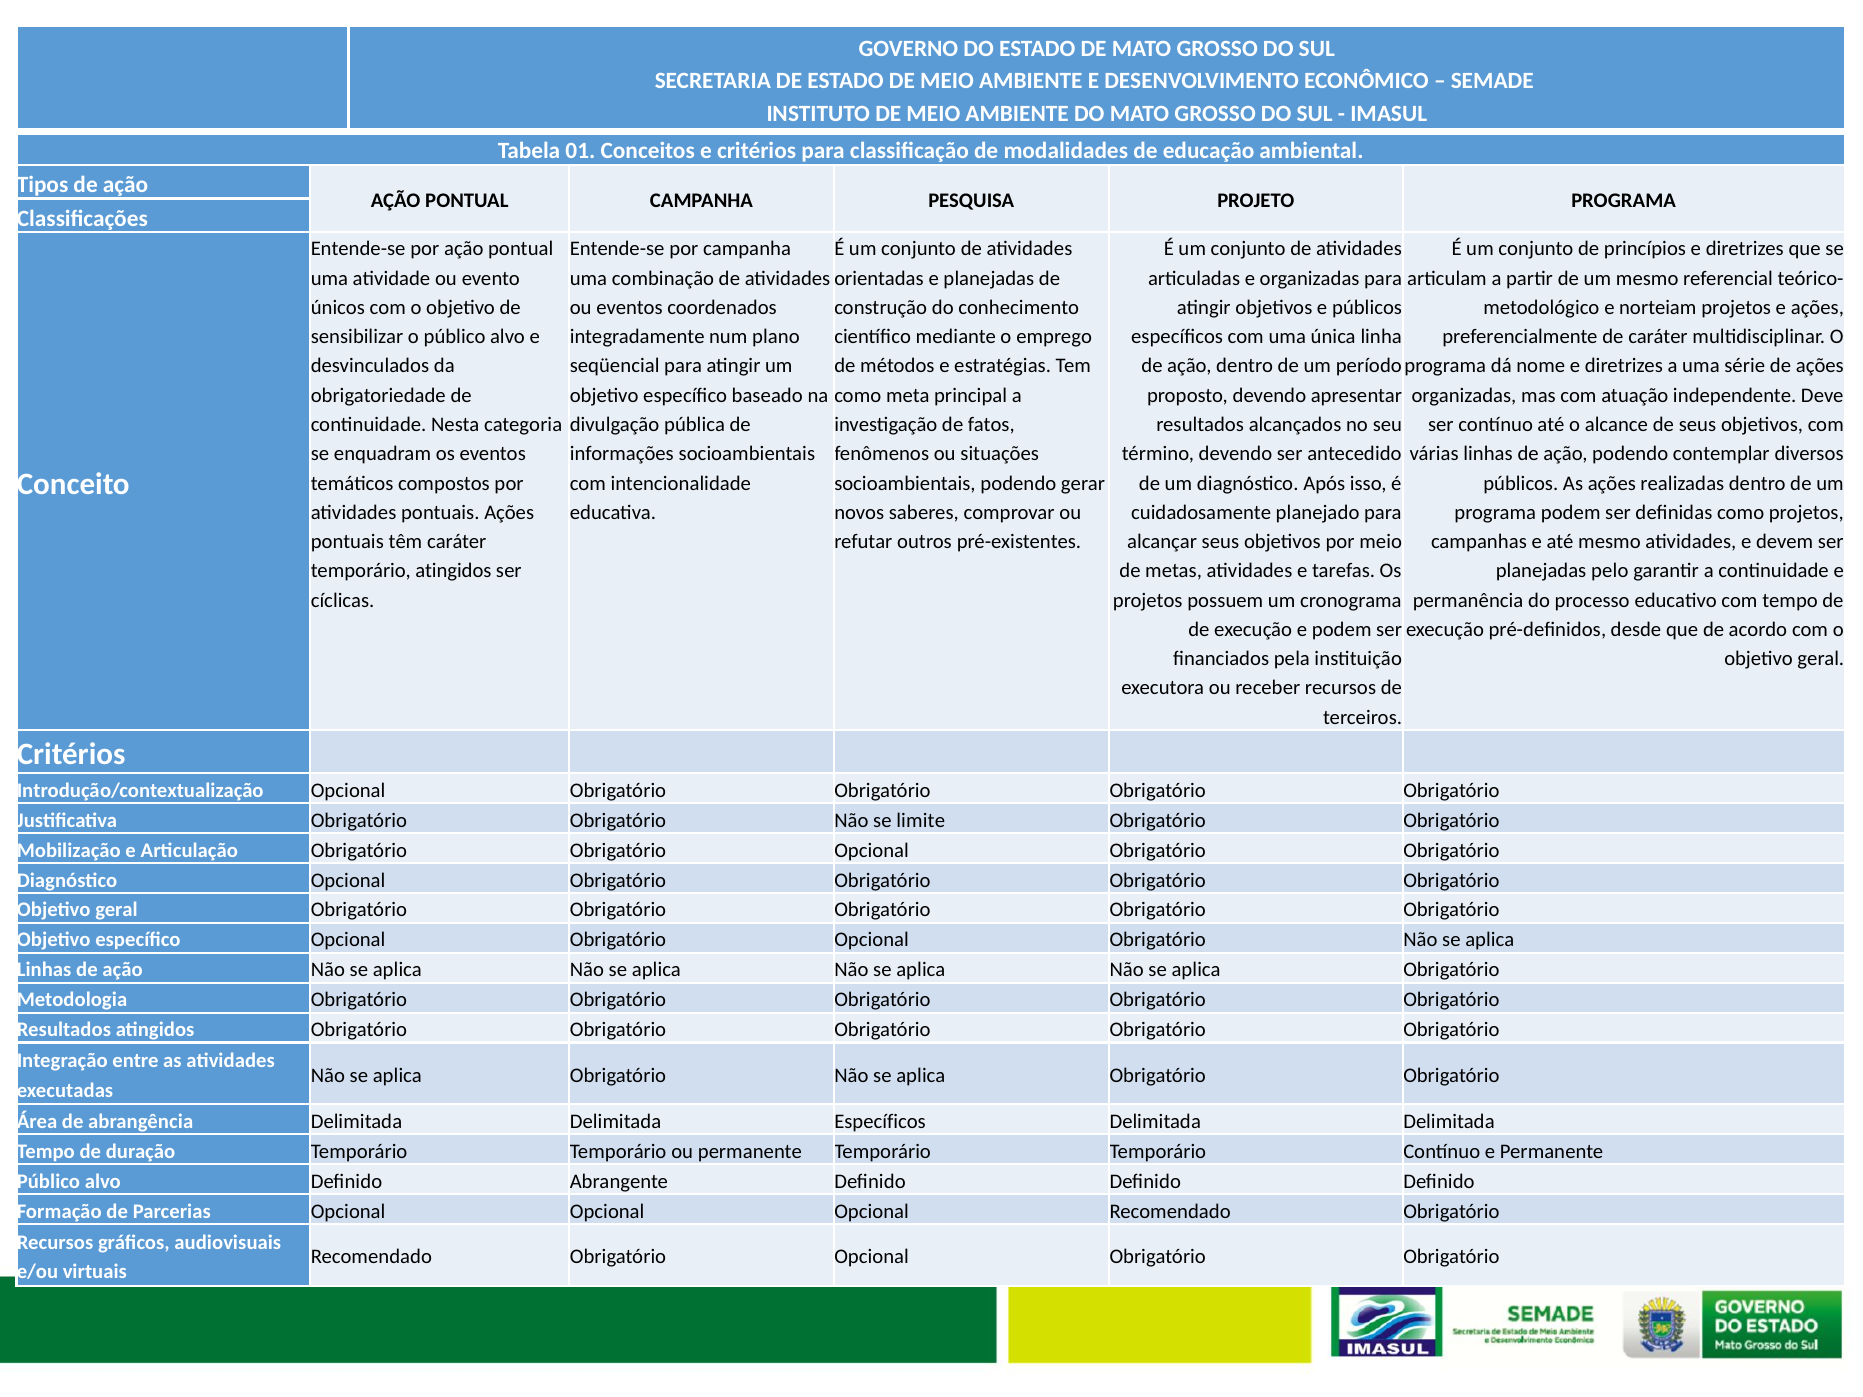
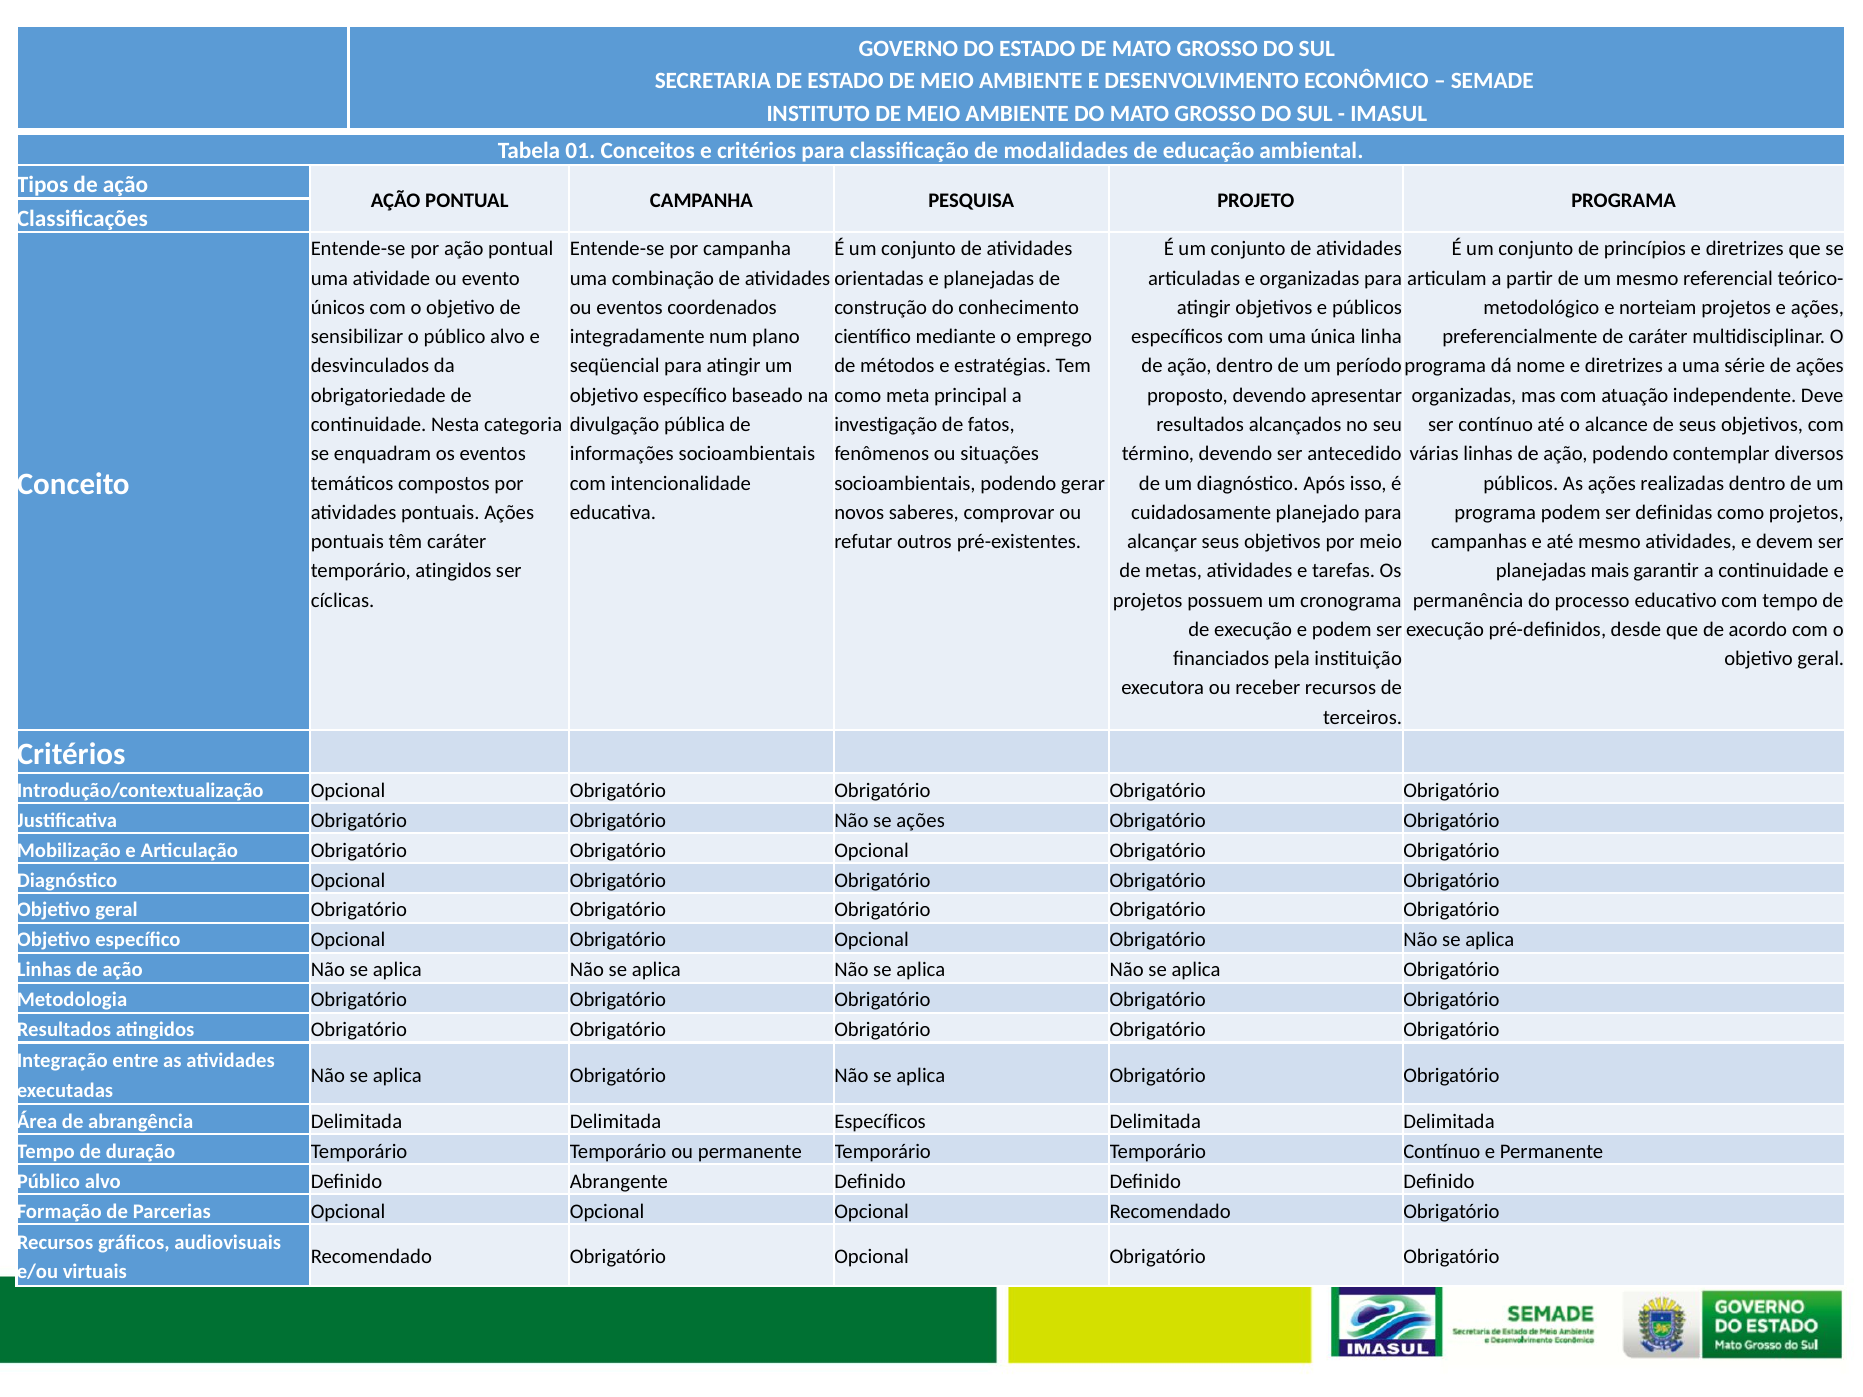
pelo: pelo -> mais (1610, 571)
se limite: limite -> ações (921, 821)
